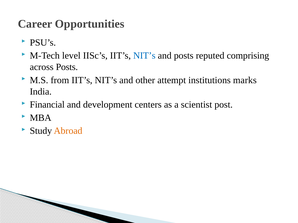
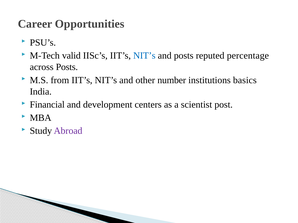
level: level -> valid (71, 56)
comprising: comprising -> percentage (248, 56)
attempt: attempt -> number (172, 80)
marks: marks -> basics (245, 80)
Abroad colour: orange -> purple (68, 131)
